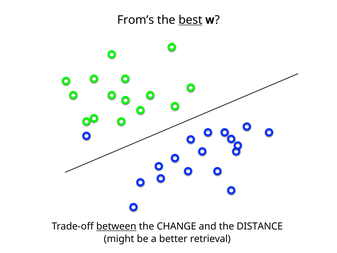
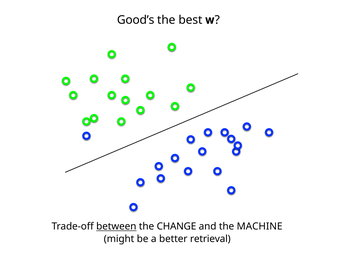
From’s: From’s -> Good’s (136, 20)
best underline: present -> none (190, 20)
DISTANCE: DISTANCE -> MACHINE (260, 226)
